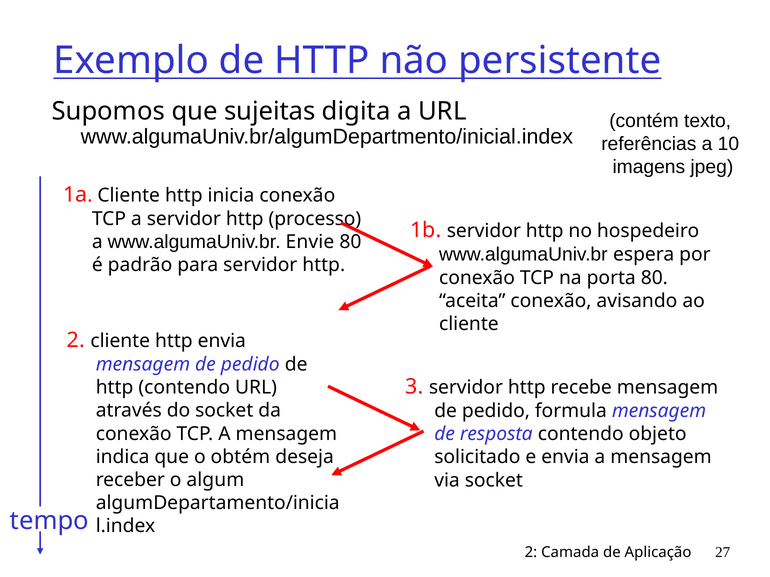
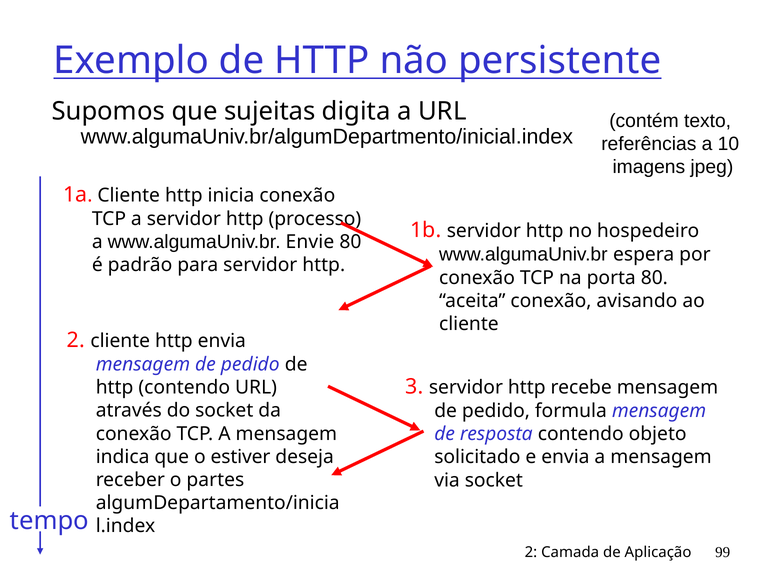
obtém: obtém -> estiver (241, 457)
algum: algum -> partes (215, 480)
27: 27 -> 99 (723, 553)
